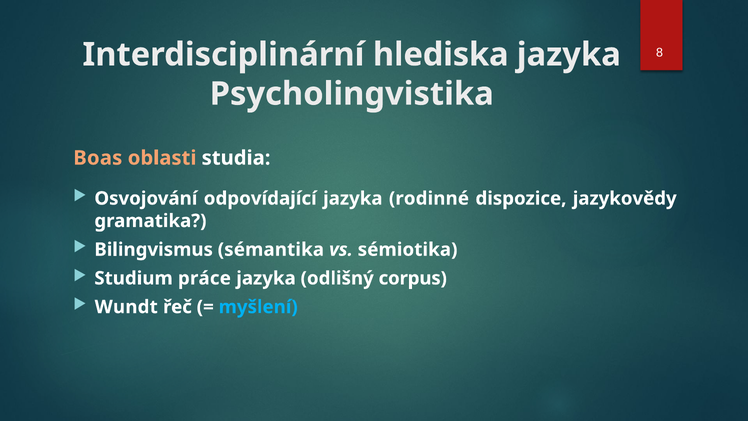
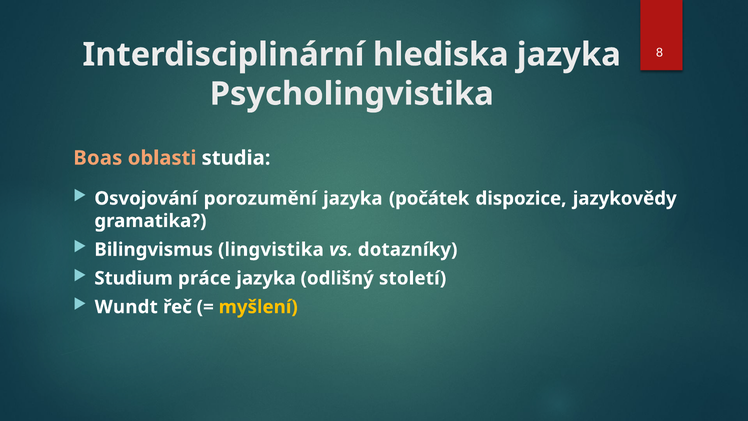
odpovídající: odpovídající -> porozumění (260, 198)
rodinné: rodinné -> počátek (429, 198)
sémantika: sémantika -> lingvistika (271, 249)
sémiotika: sémiotika -> dotazníky (408, 249)
corpus: corpus -> století (413, 278)
myšlení colour: light blue -> yellow (258, 307)
